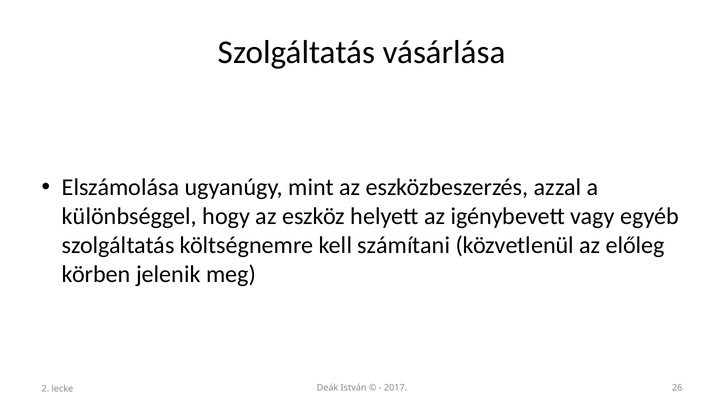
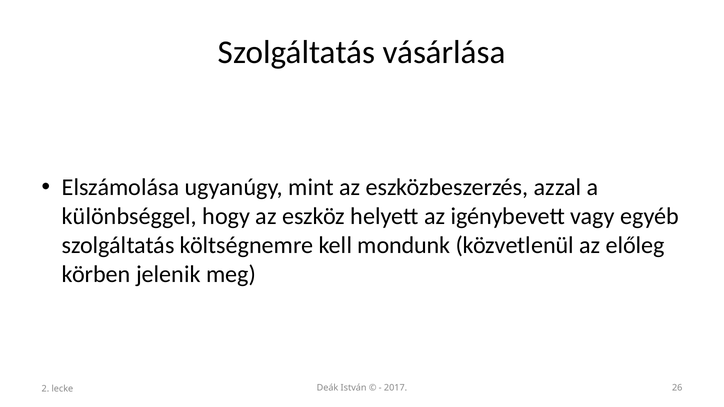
számítani: számítani -> mondunk (404, 246)
